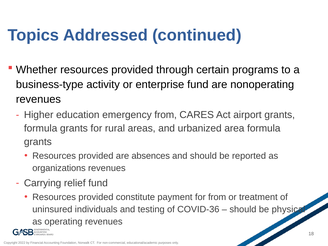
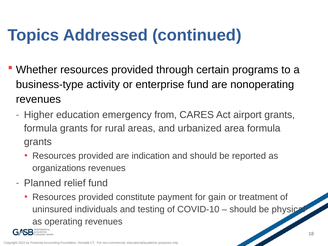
absences: absences -> indication (151, 156)
Carrying: Carrying -> Planned (43, 183)
for from: from -> gain (217, 197)
COVID-36: COVID-36 -> COVID-10 (198, 209)
